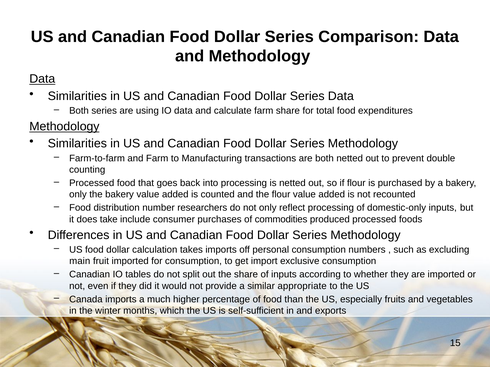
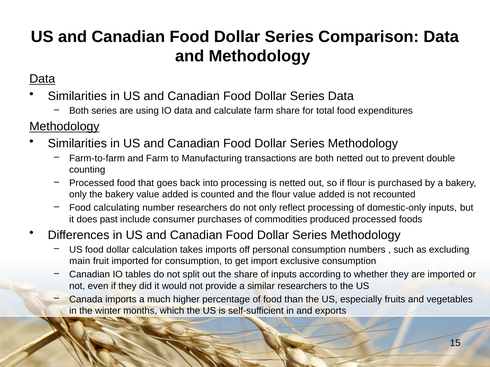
distribution: distribution -> calculating (117, 208)
take: take -> past (109, 220)
similar appropriate: appropriate -> researchers (302, 286)
